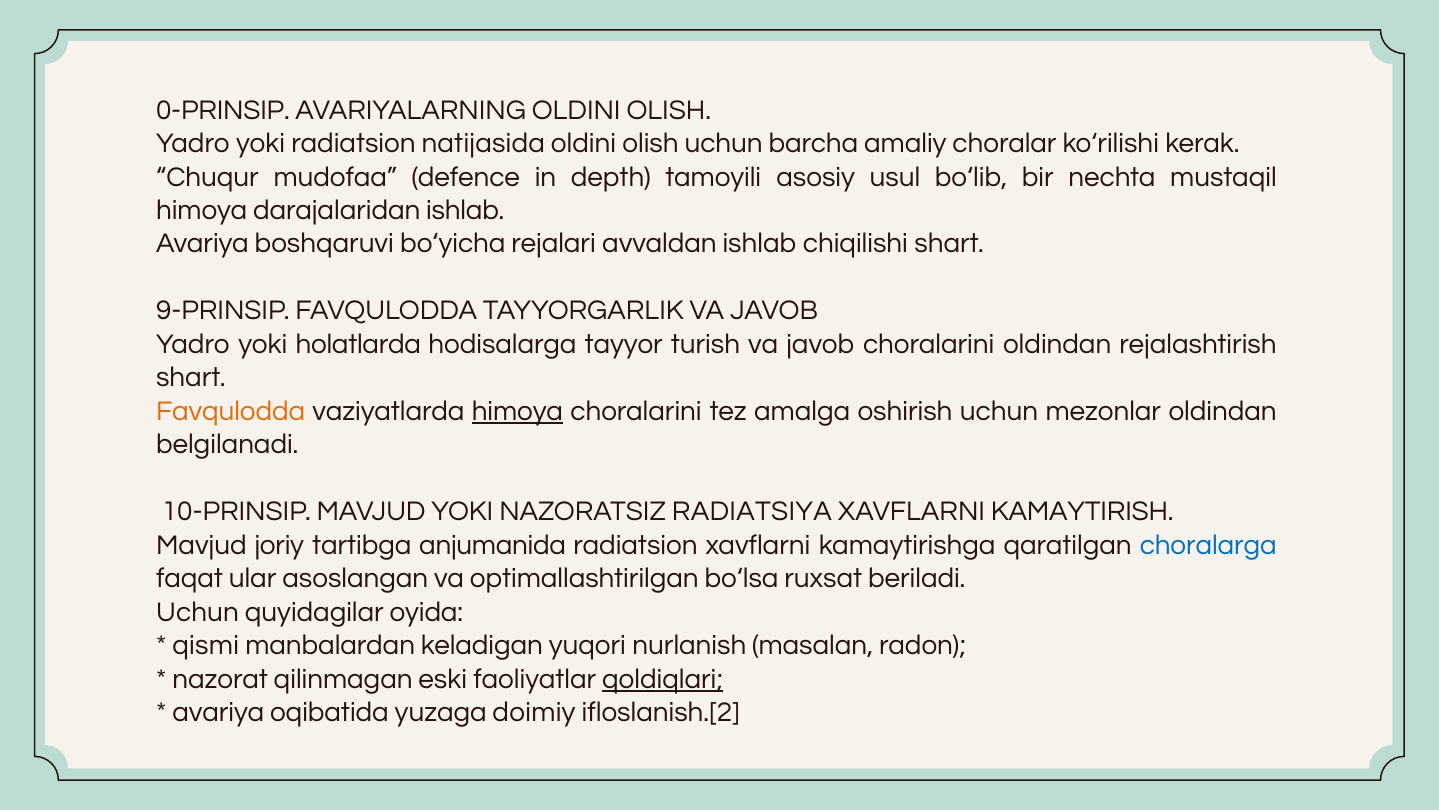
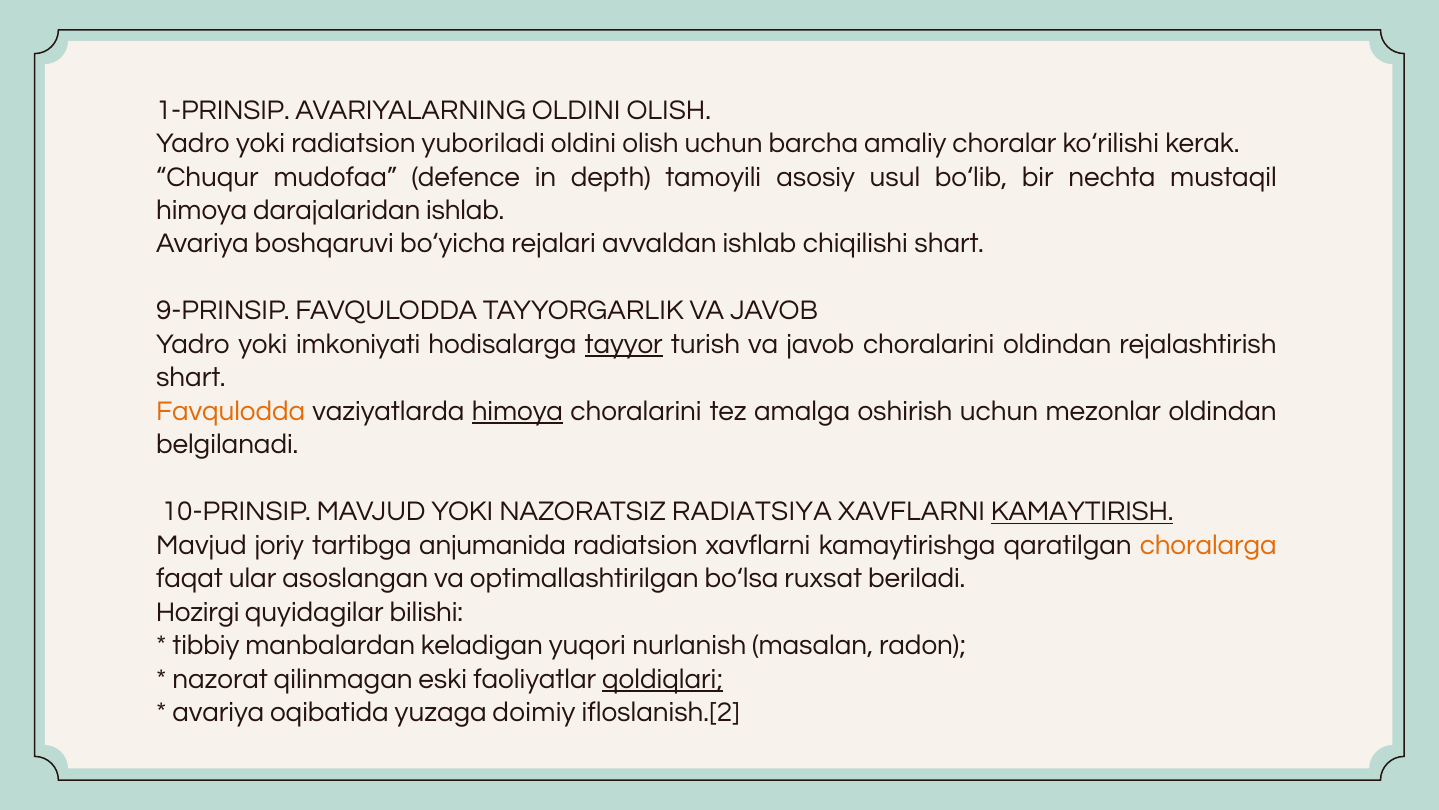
0-PRINSIP: 0-PRINSIP -> 1-PRINSIP (223, 110)
natijasida: natijasida -> yuboriladi (483, 143)
holatlarda: holatlarda -> imkoniyati (358, 344)
tayyor underline: none -> present (624, 344)
KAMAYTIRISH underline: none -> present (1082, 511)
choralarga colour: blue -> orange (1208, 545)
Uchun: Uchun -> Hozirgi (198, 612)
oyida: oyida -> bilishi (426, 612)
qismi: qismi -> tibbiy (206, 645)
